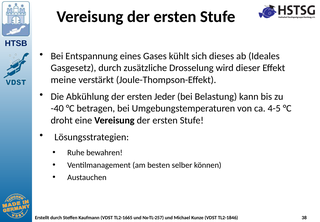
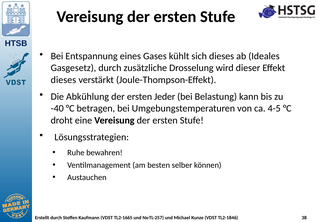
meine: meine -> dieses (63, 80)
